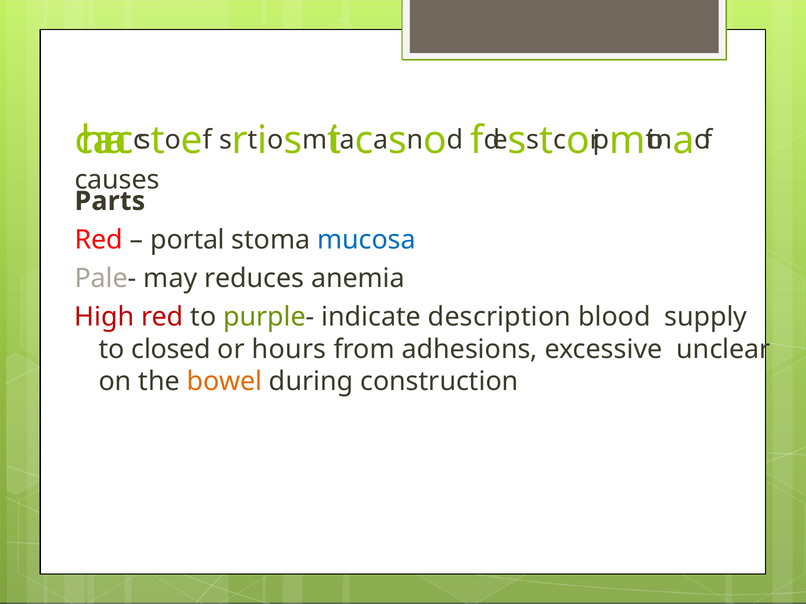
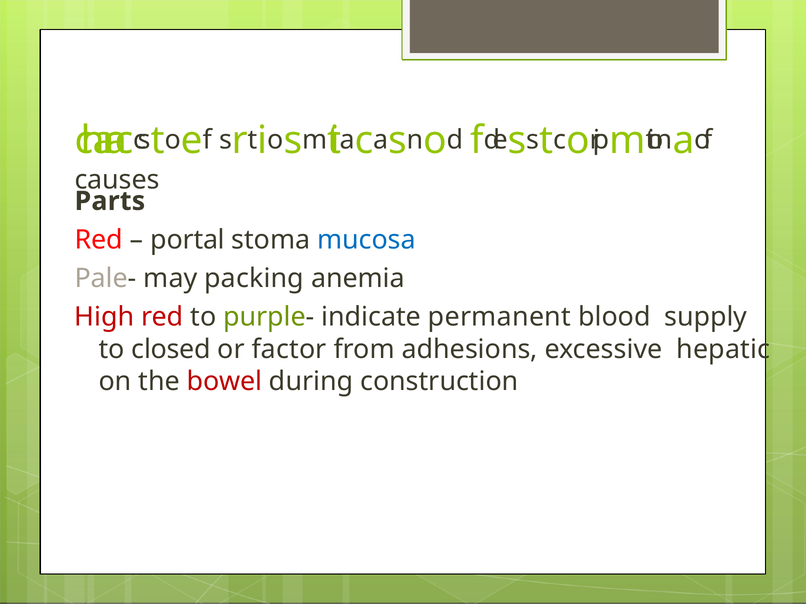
reduces: reduces -> packing (254, 279)
description: description -> permanent (499, 317)
hours: hours -> factor (289, 350)
unclear: unclear -> hepatic (723, 350)
bowel colour: orange -> red (225, 382)
